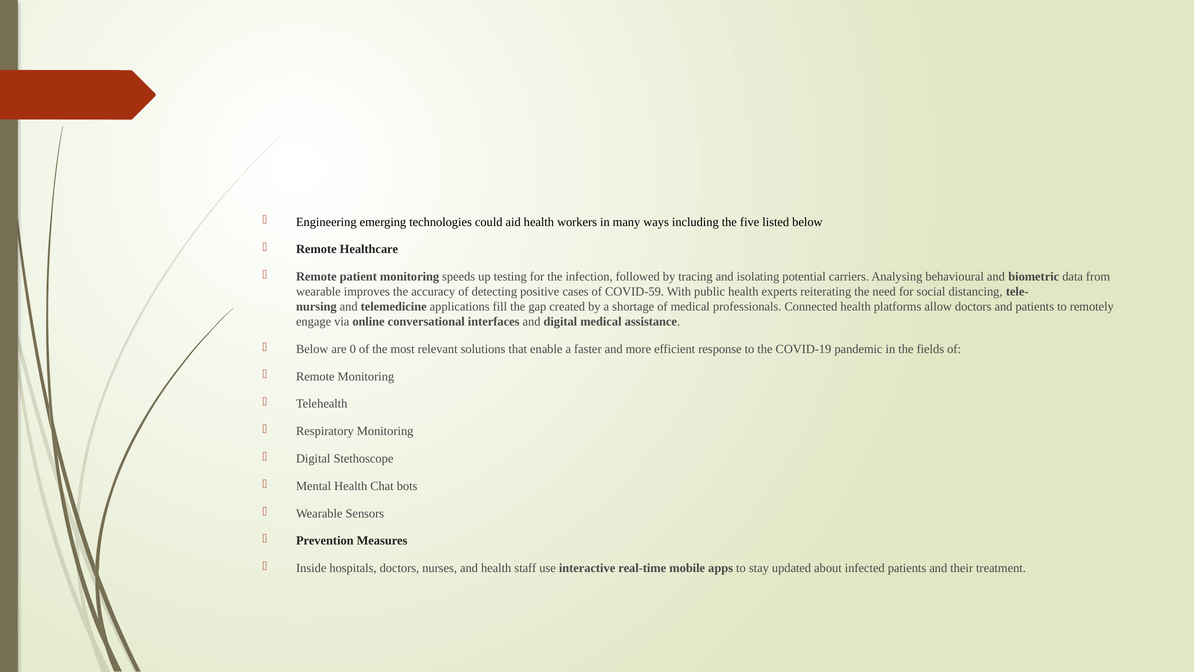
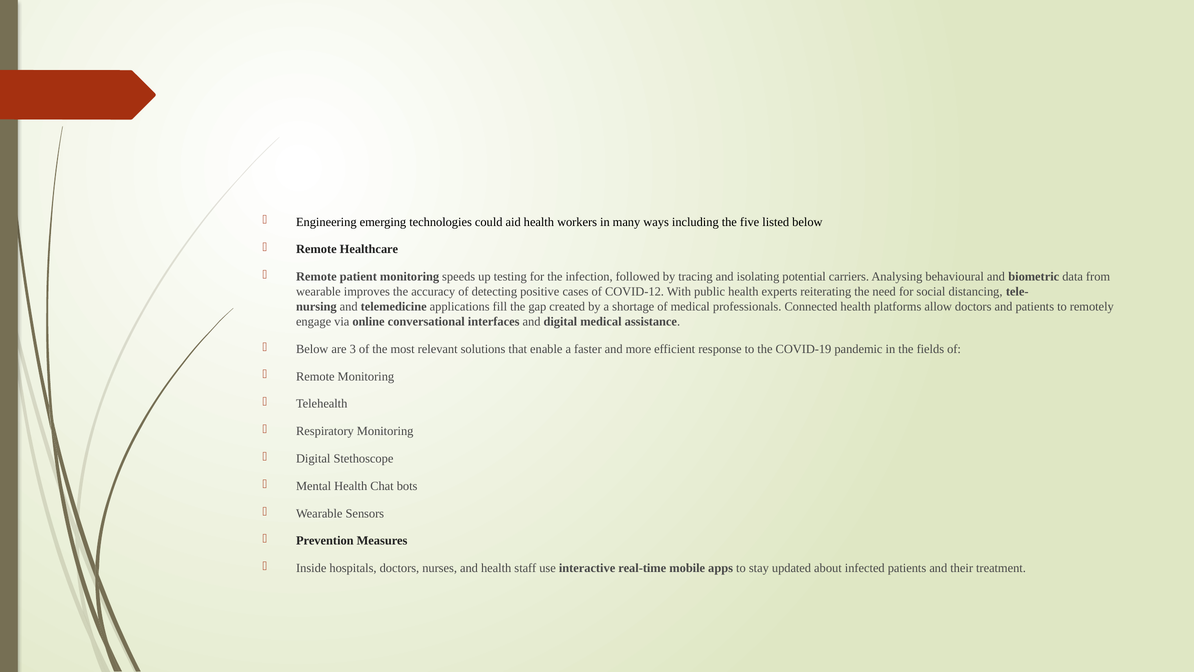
COVID-59: COVID-59 -> COVID-12 (634, 292)
0: 0 -> 3 (353, 349)
